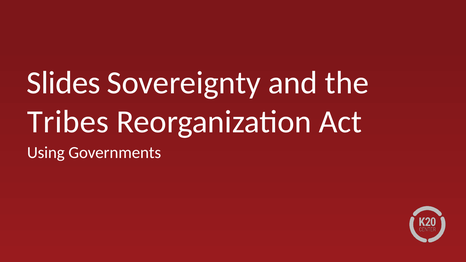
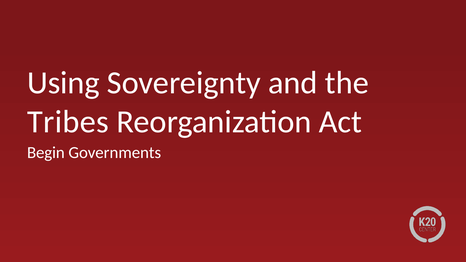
Slides: Slides -> Using (63, 83)
Using: Using -> Begin (46, 153)
